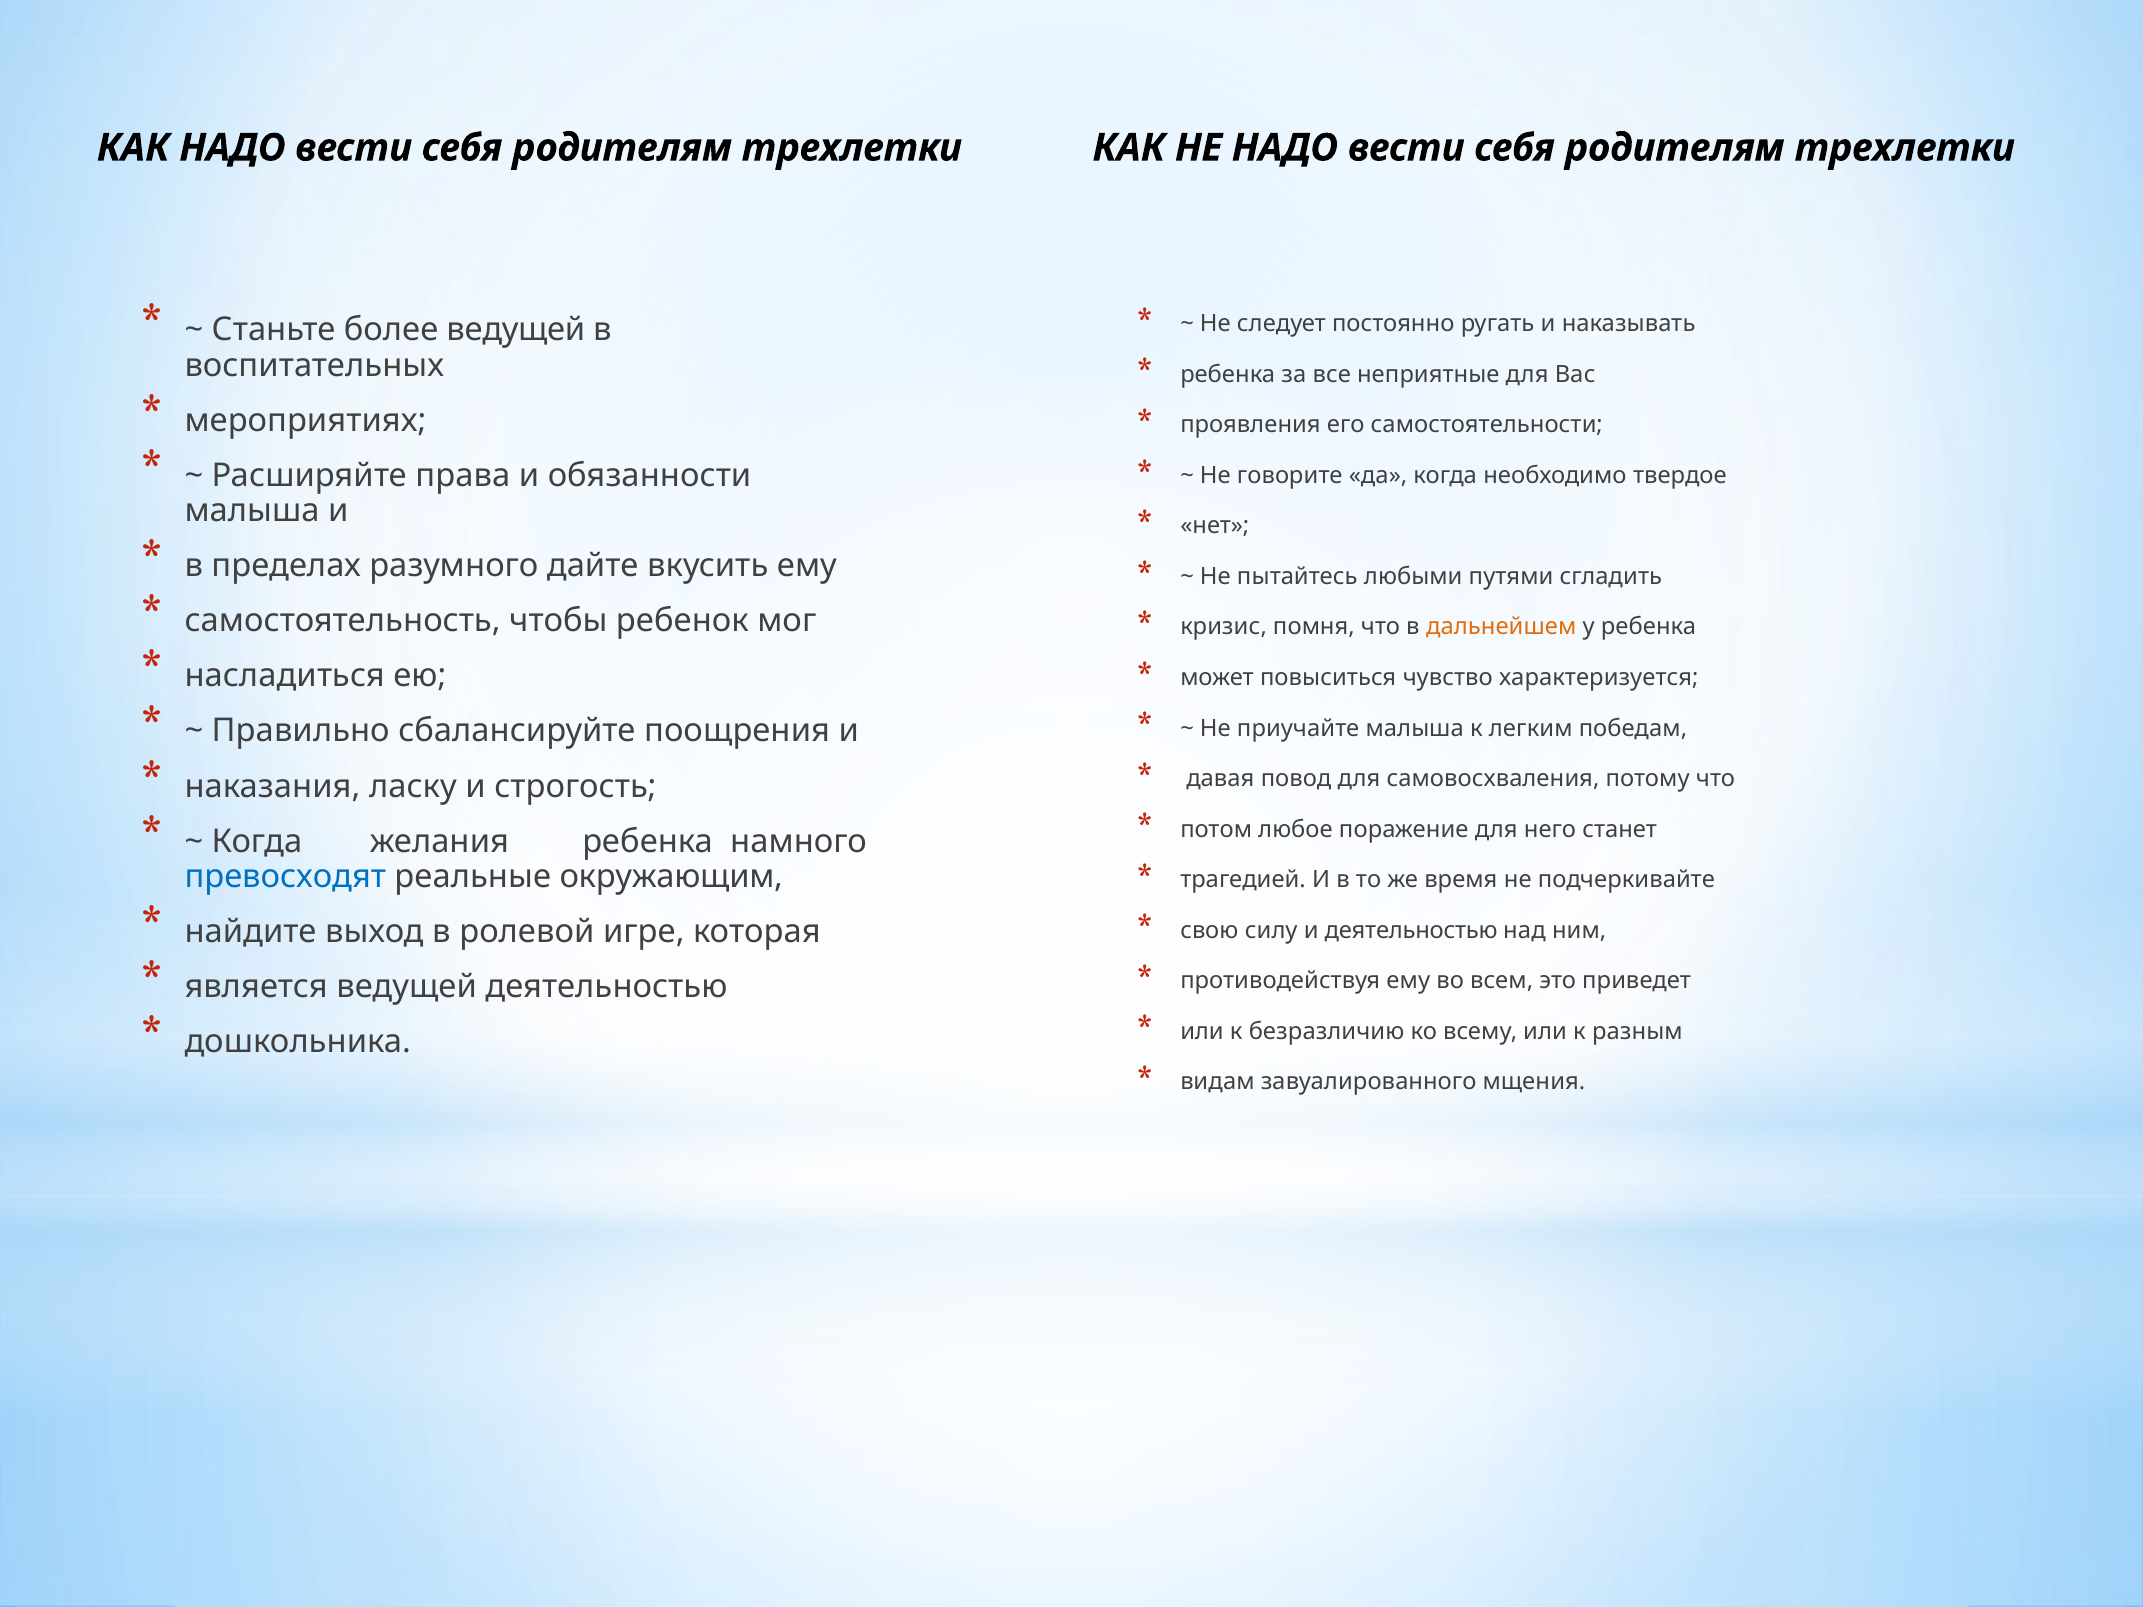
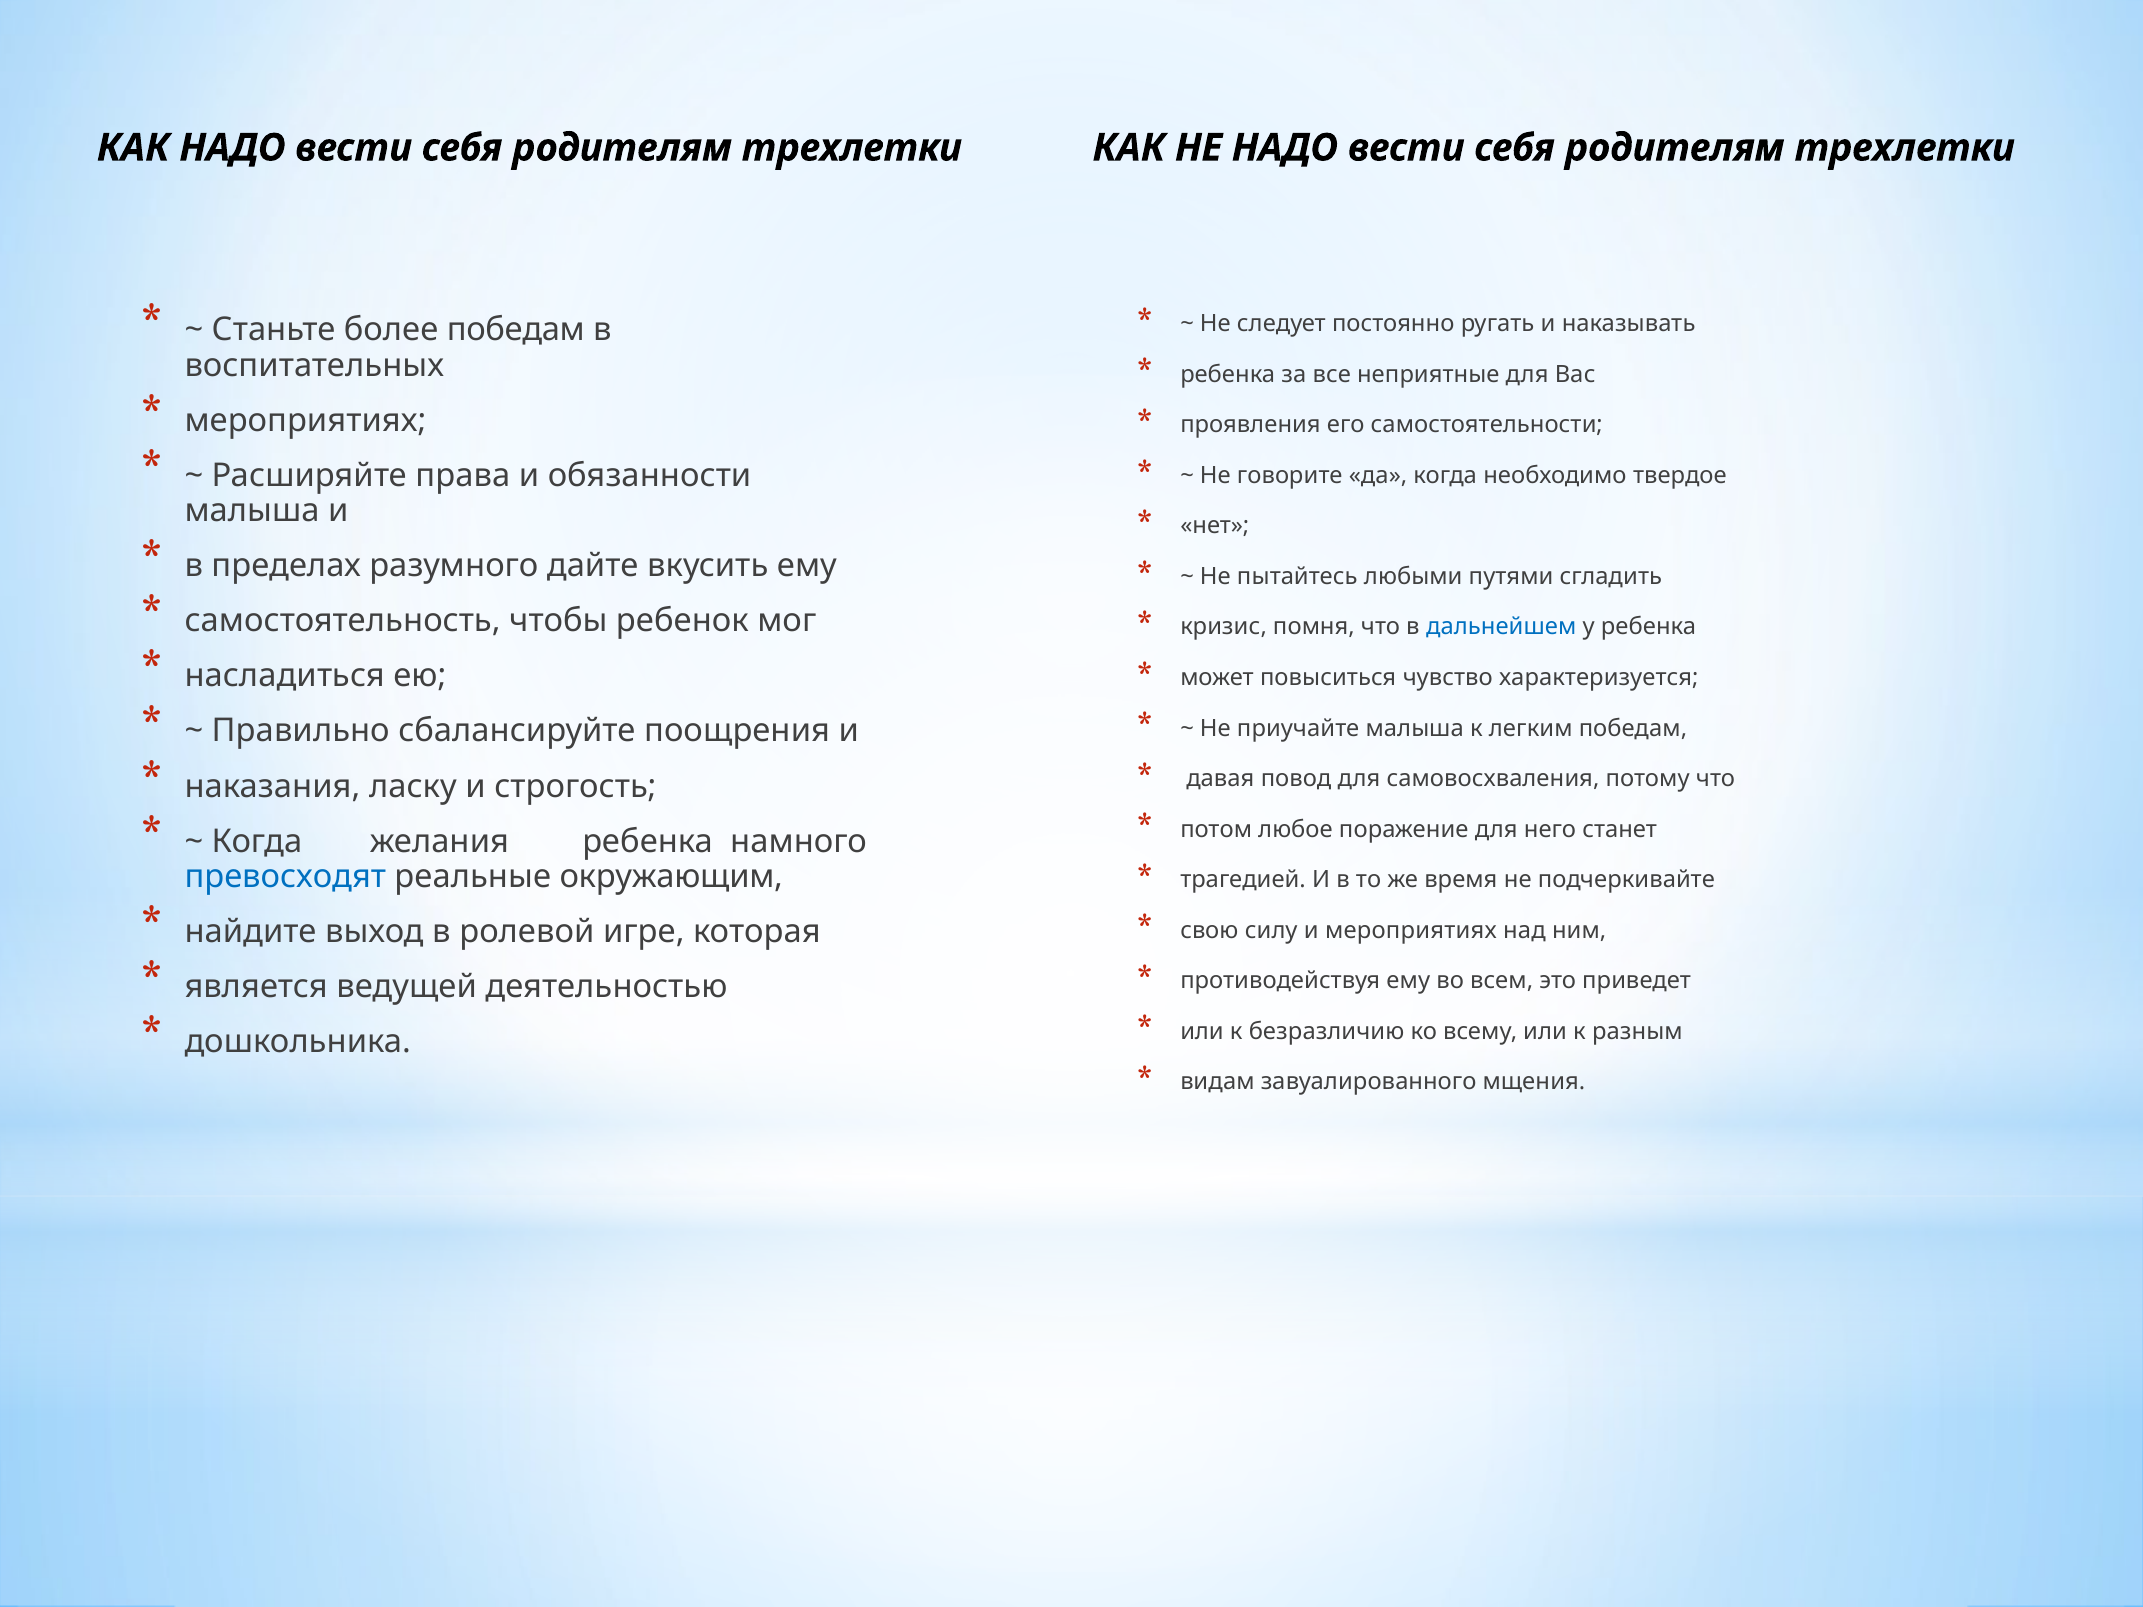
более ведущей: ведущей -> победам (516, 330)
дальнейшем colour: orange -> blue (1501, 627)
и деятельностью: деятельностью -> мероприятиях (1411, 930)
